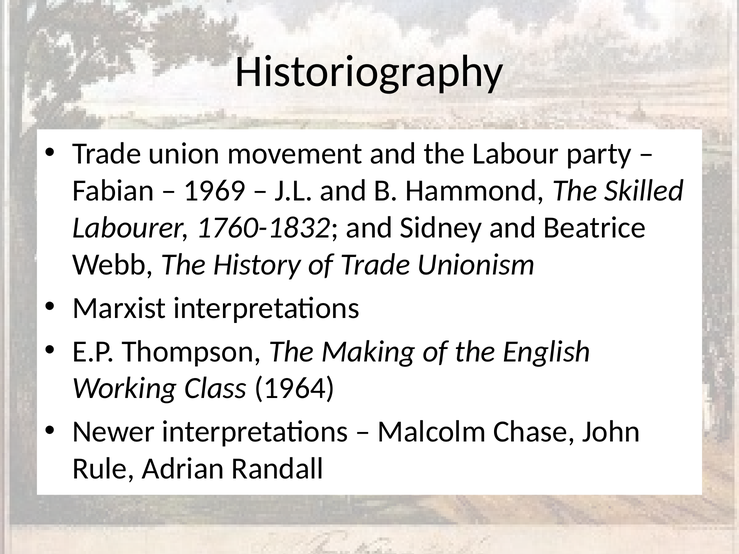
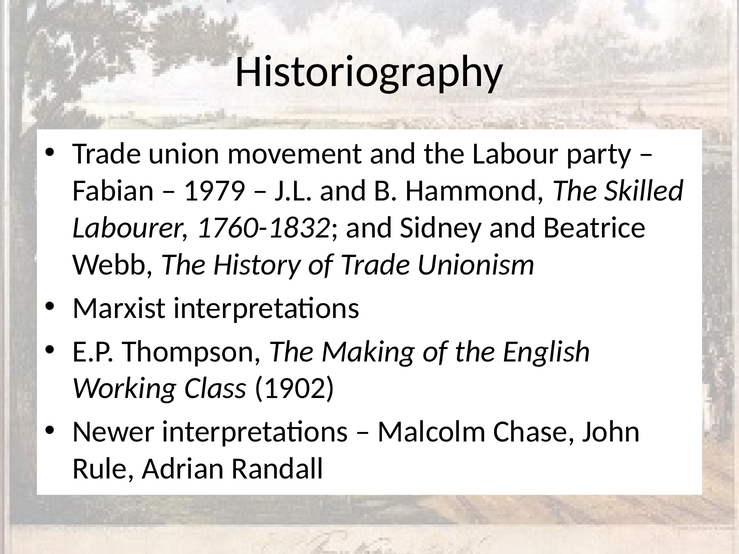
1969: 1969 -> 1979 (215, 191)
1964: 1964 -> 1902 (295, 388)
